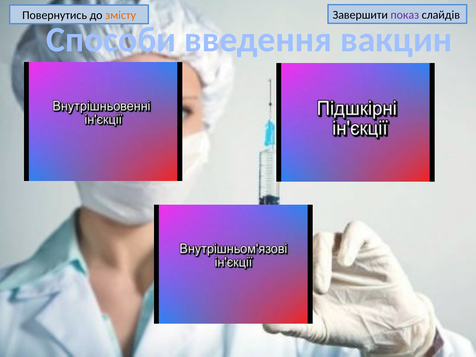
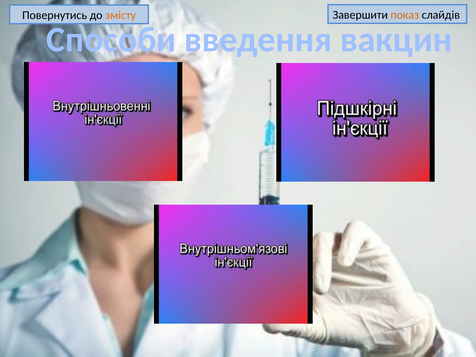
показ colour: purple -> orange (405, 15)
